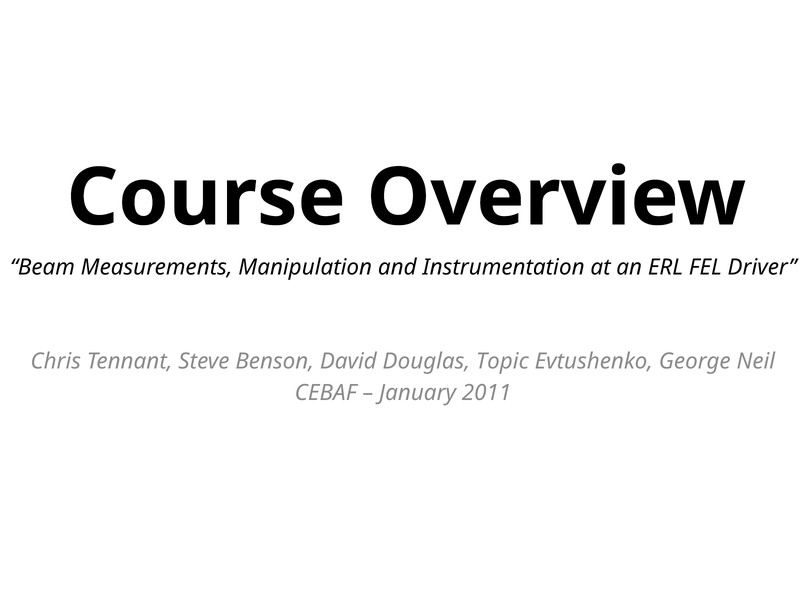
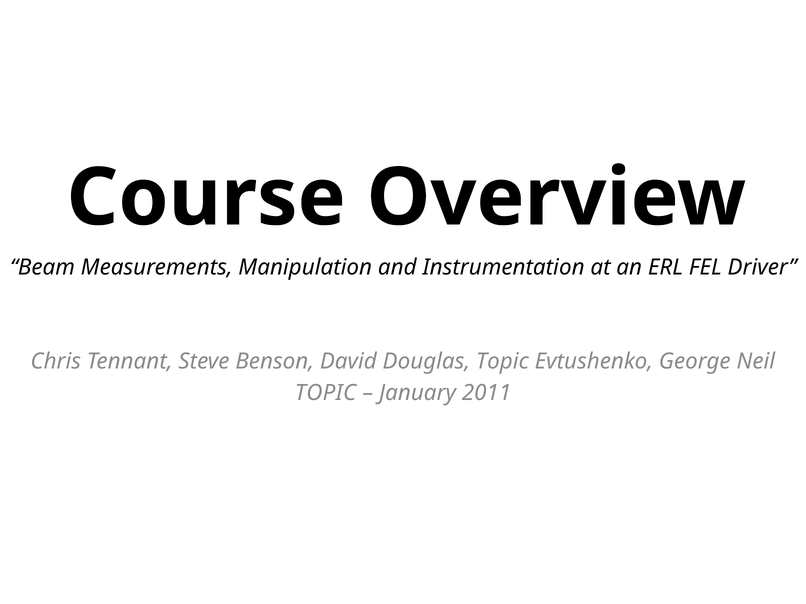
CEBAF: CEBAF -> TOPIC (326, 393)
